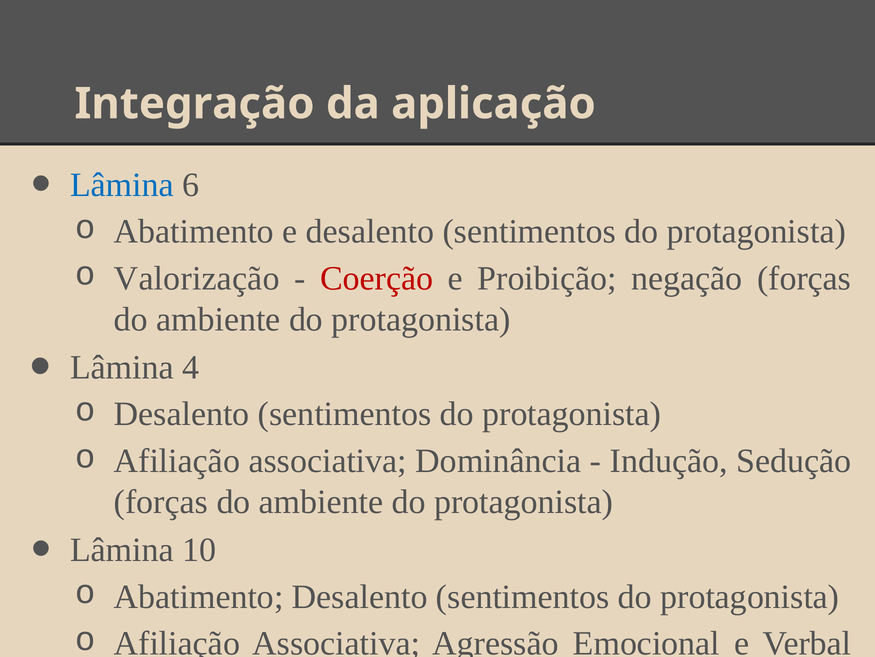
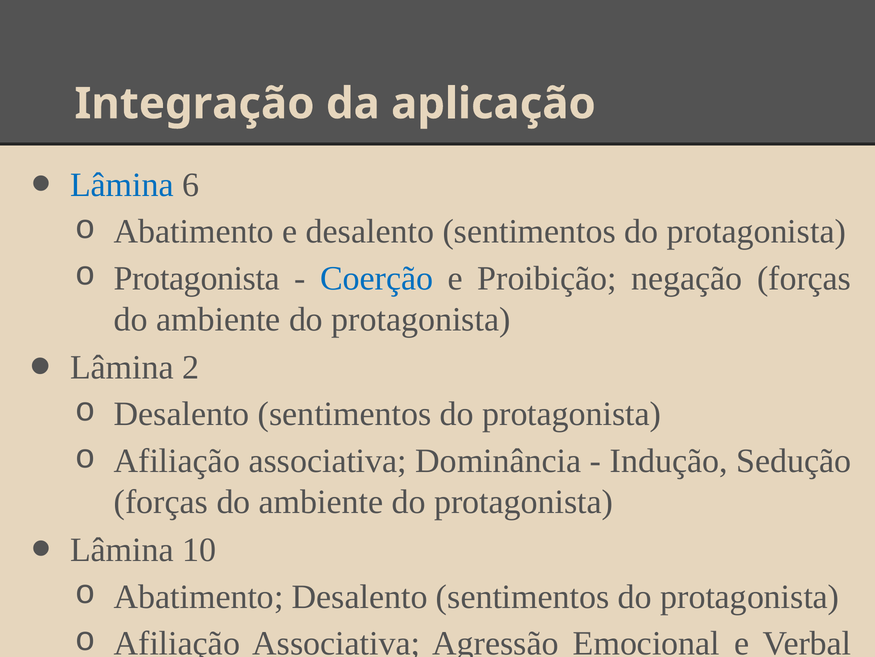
Valorização: Valorização -> Protagonista (197, 278)
Coerção colour: red -> blue (377, 278)
4: 4 -> 2 (191, 367)
